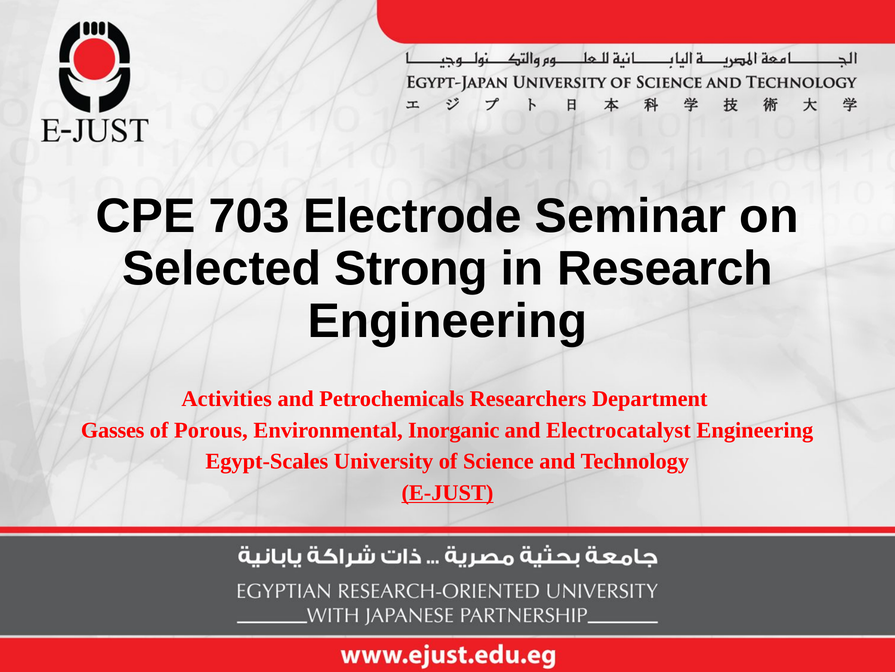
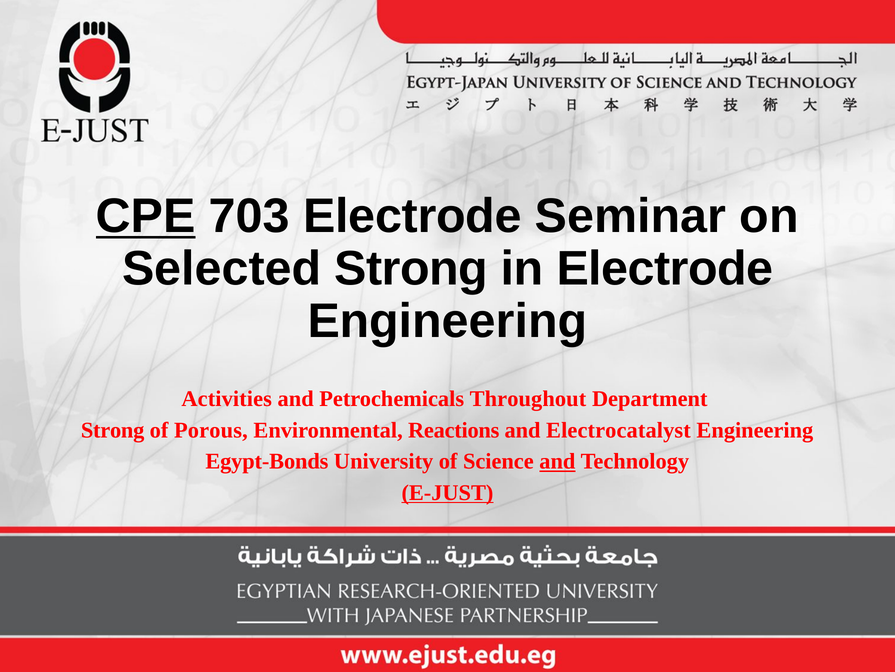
CPE underline: none -> present (146, 216)
in Research: Research -> Electrode (665, 268)
Researchers: Researchers -> Throughout (528, 398)
Gasses: Gasses -> Strong (113, 430)
Inorganic: Inorganic -> Reactions (454, 430)
Egypt-Scales: Egypt-Scales -> Egypt-Bonds (267, 461)
and underline: none -> present (557, 461)
